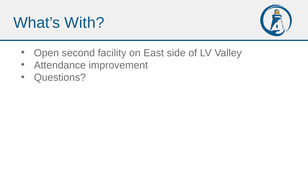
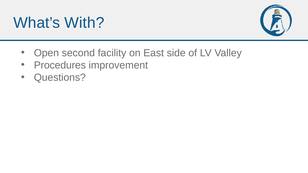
Attendance: Attendance -> Procedures (60, 65)
